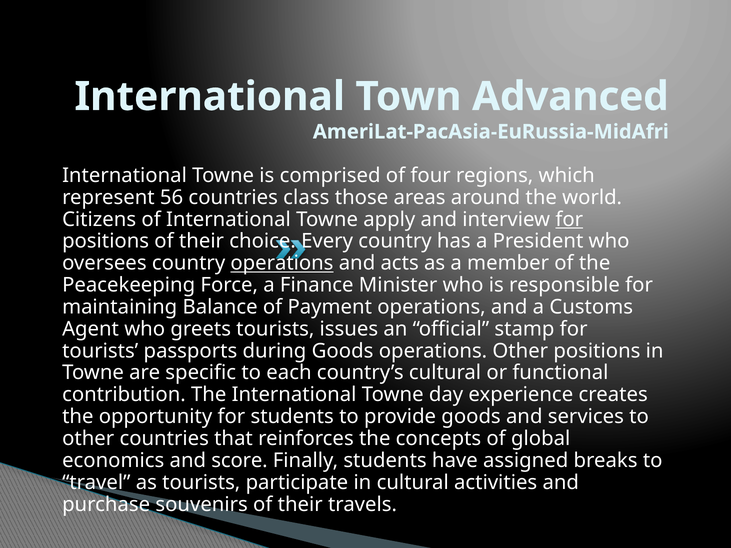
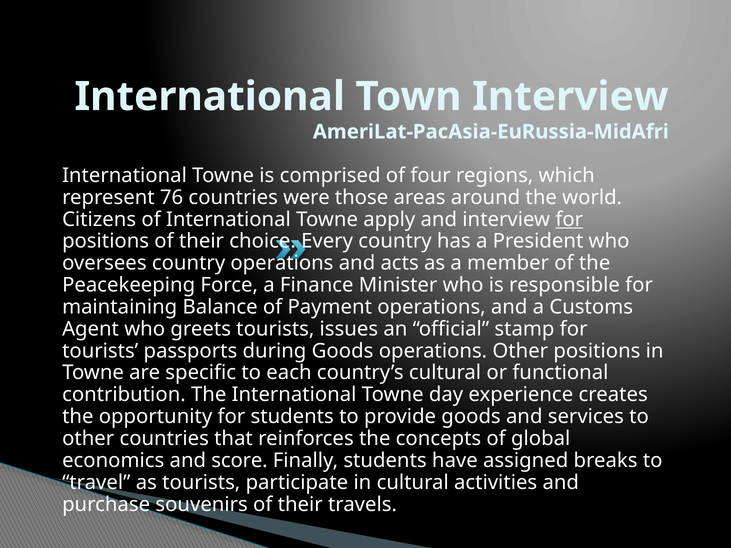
Town Advanced: Advanced -> Interview (570, 97)
56: 56 -> 76 (172, 198)
class: class -> were (306, 198)
operations underline: present -> none (282, 263)
